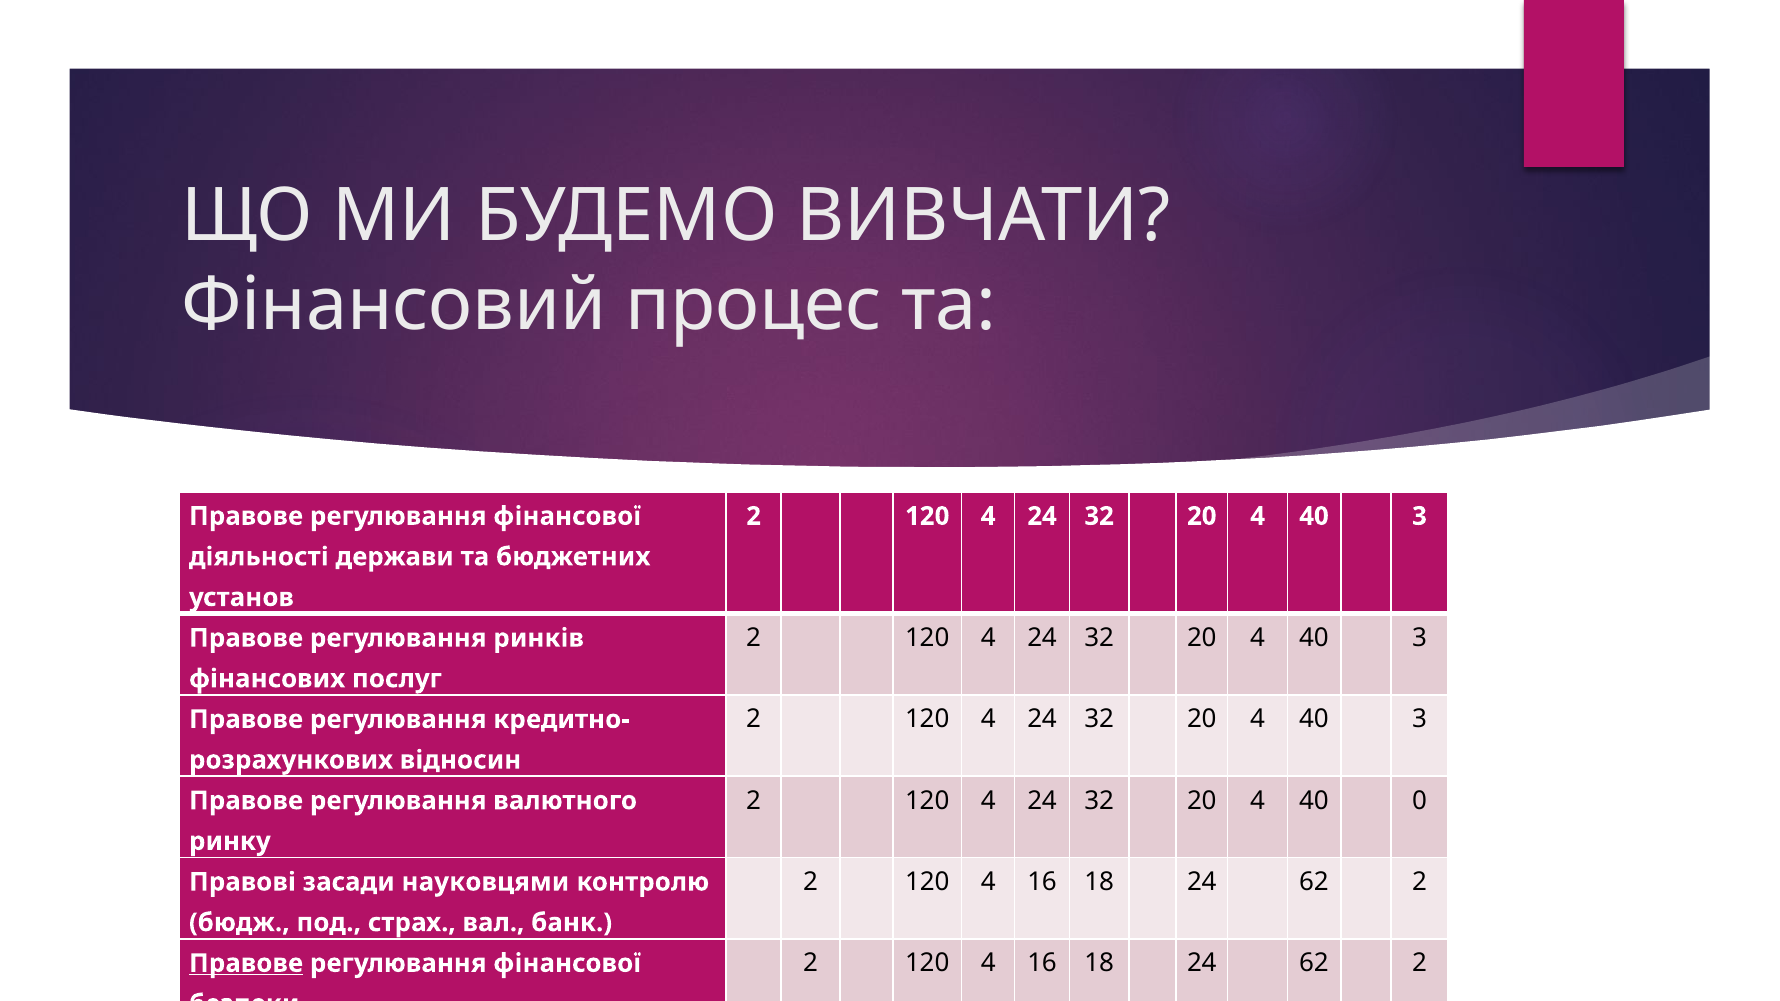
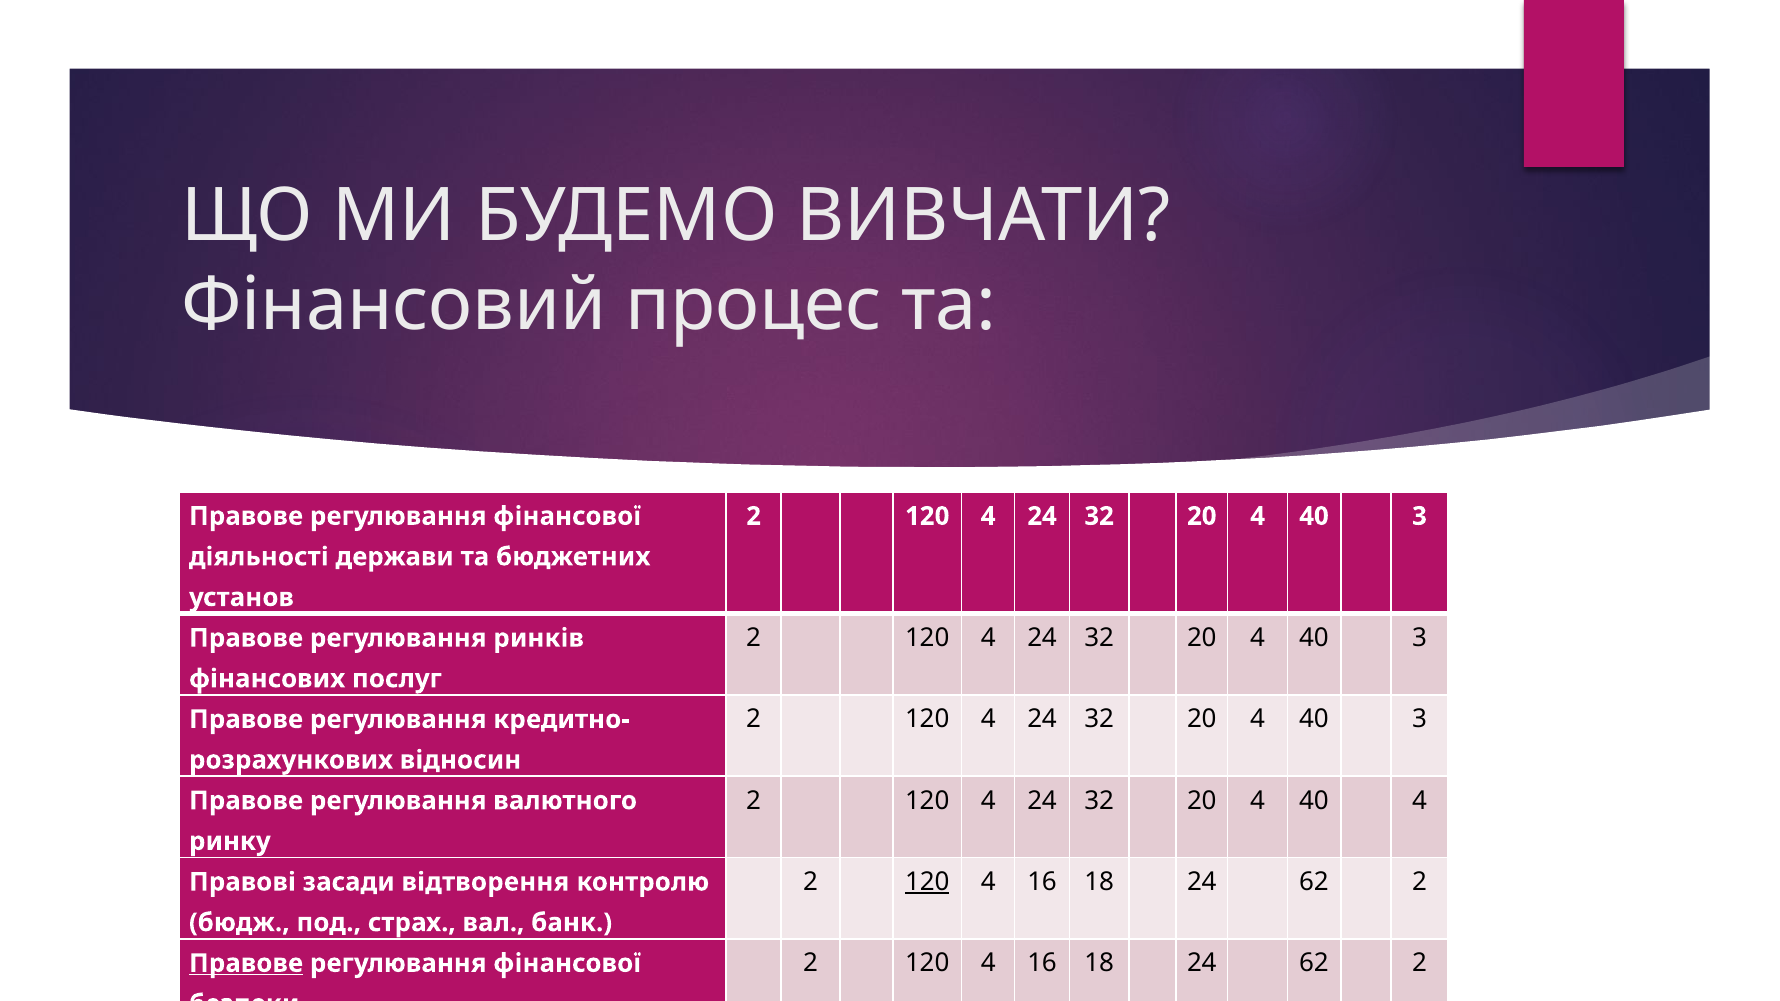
40 0: 0 -> 4 (1420, 801)
120 underline: none -> present (927, 882)
науковцями: науковцями -> відтворення (485, 882)
